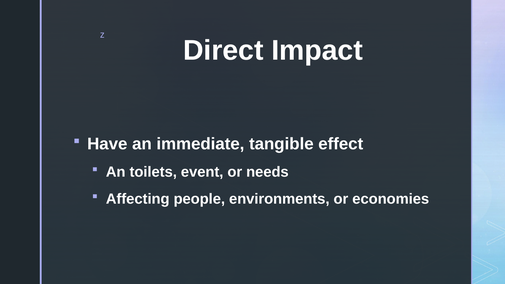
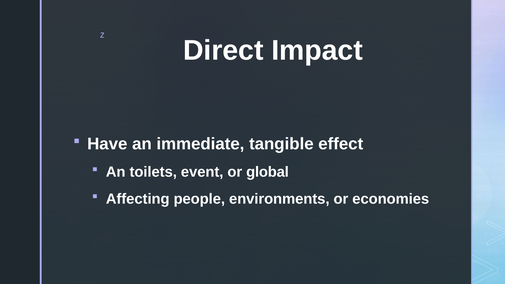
needs: needs -> global (268, 172)
